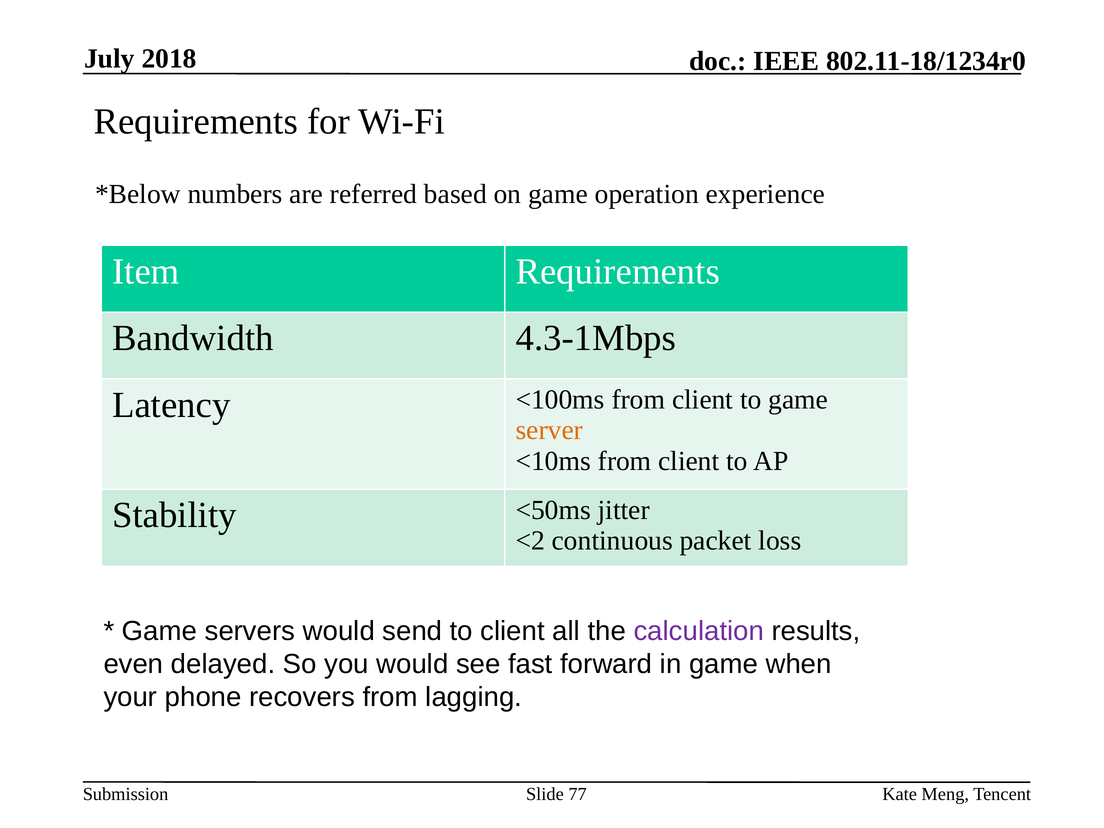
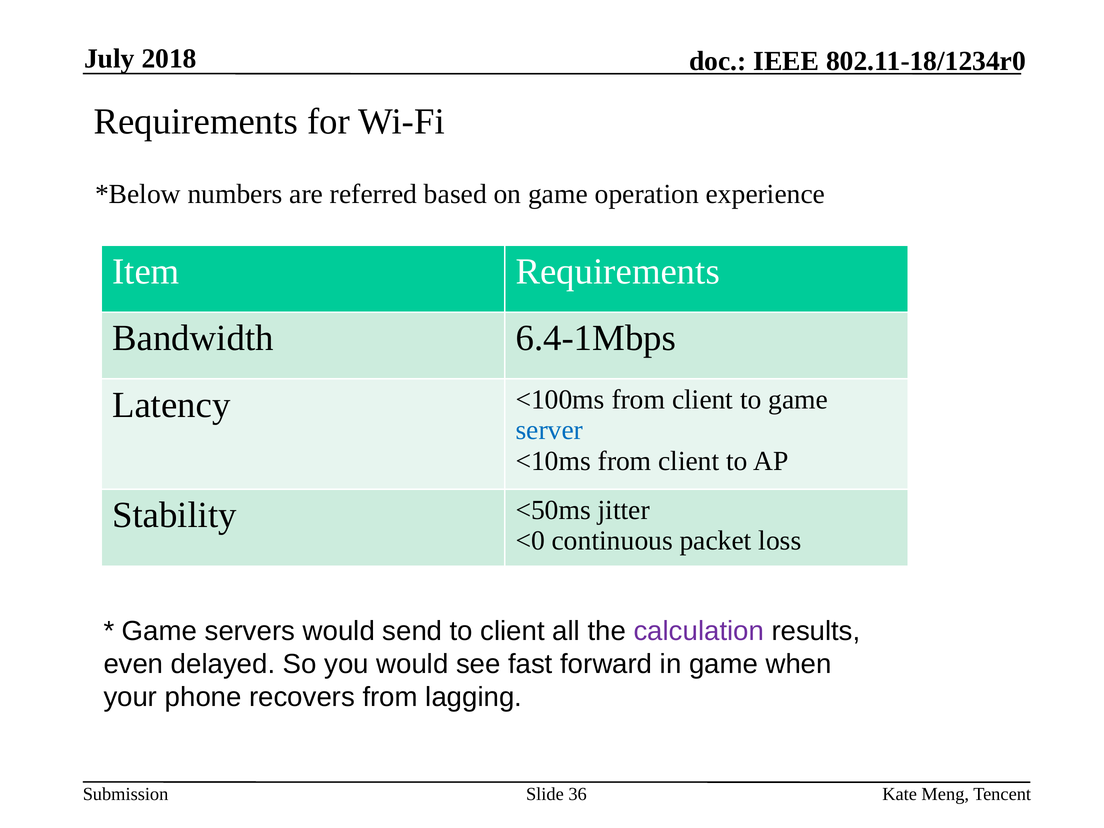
4.3-1Mbps: 4.3-1Mbps -> 6.4-1Mbps (596, 338)
server colour: orange -> blue (549, 430)
<2: <2 -> <0 (530, 541)
77: 77 -> 36 (578, 794)
